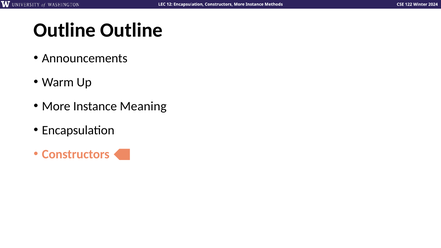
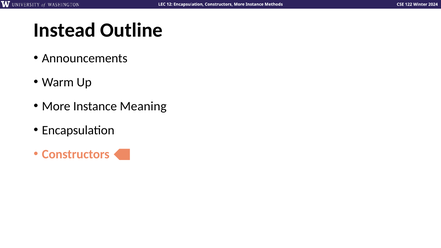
Outline: Outline -> Instead (65, 30)
